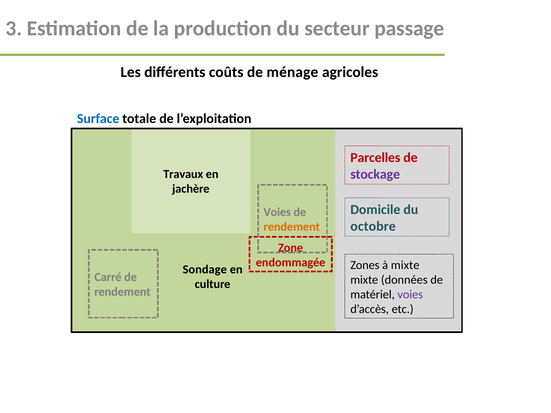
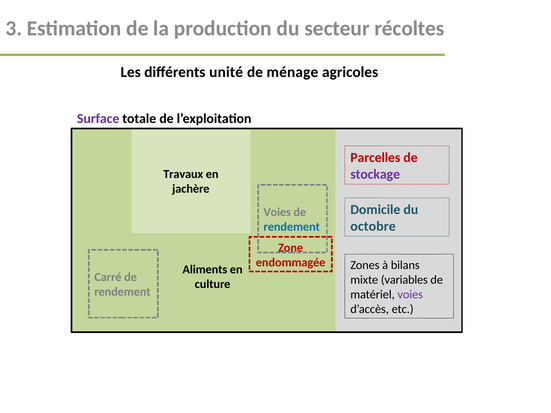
passage: passage -> récoltes (409, 28)
coûts: coûts -> unité (226, 72)
Surface colour: blue -> purple (98, 119)
rendement colour: orange -> blue (292, 227)
à mixte: mixte -> bilans (405, 265)
Sondage: Sondage -> Aliments (205, 270)
données: données -> variables (404, 280)
